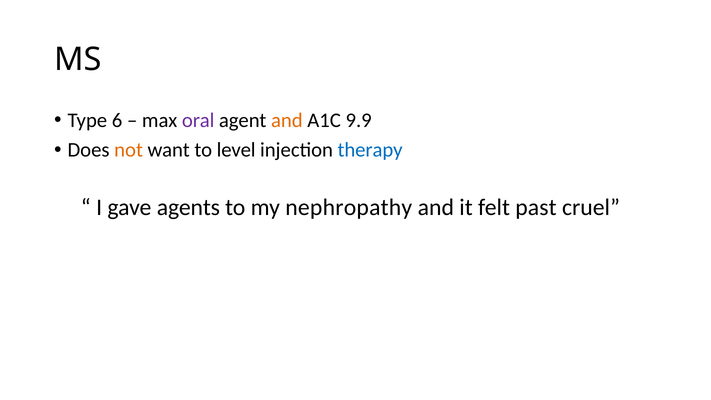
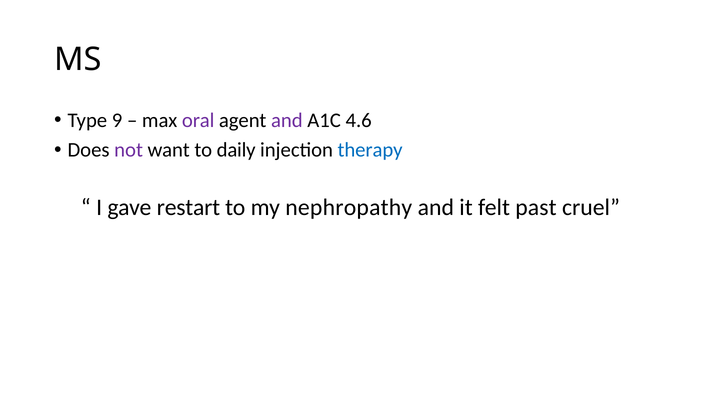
6: 6 -> 9 (117, 120)
and colour: orange -> purple (287, 120)
9.9: 9.9 -> 4.6 (359, 120)
not colour: orange -> purple (129, 150)
level: level -> daily (236, 150)
agents: agents -> restart (188, 208)
